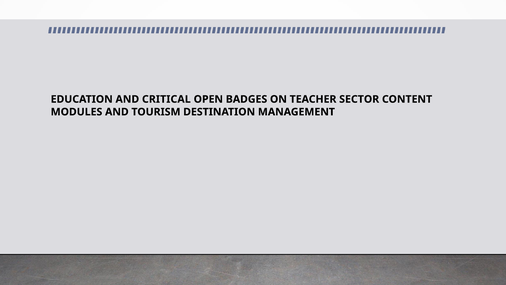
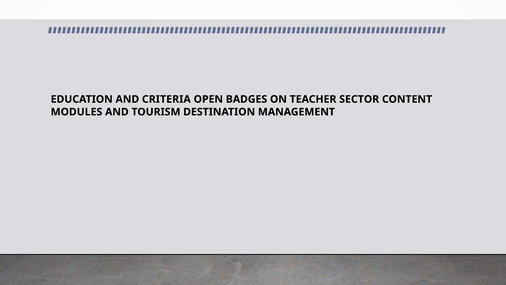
CRITICAL: CRITICAL -> CRITERIA (166, 99)
